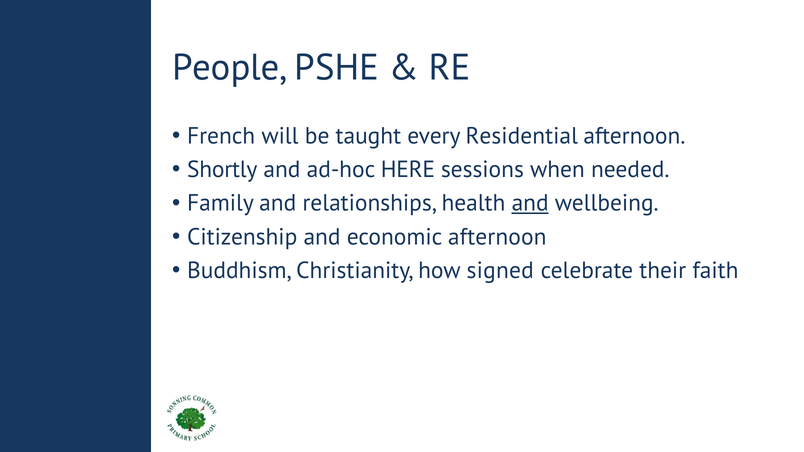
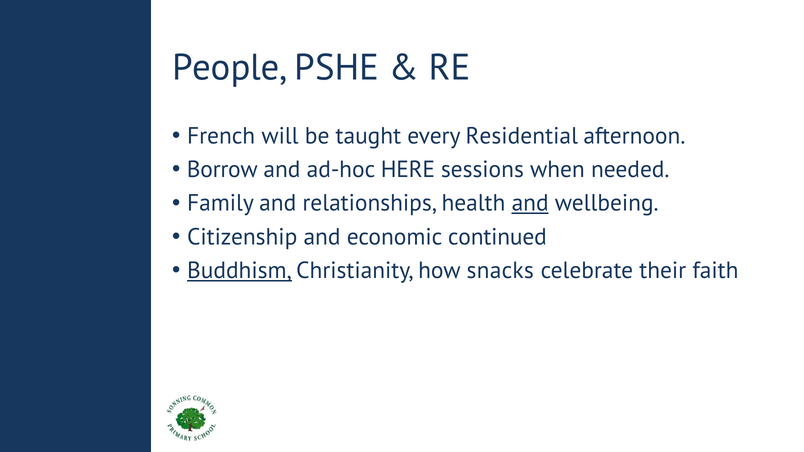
Shortly: Shortly -> Borrow (222, 170)
economic afternoon: afternoon -> continued (497, 237)
Buddhism underline: none -> present (239, 271)
signed: signed -> snacks (500, 271)
